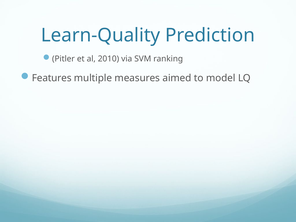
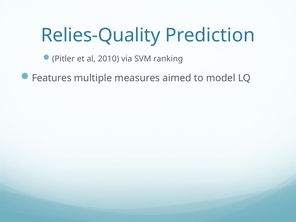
Learn-Quality: Learn-Quality -> Relies-Quality (101, 35)
